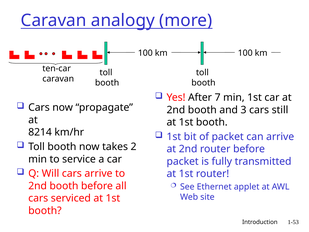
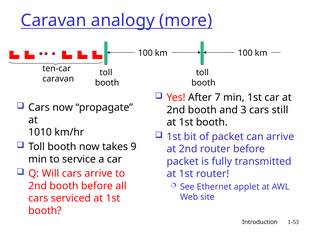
8214: 8214 -> 1010 (40, 132)
2: 2 -> 9 (134, 147)
